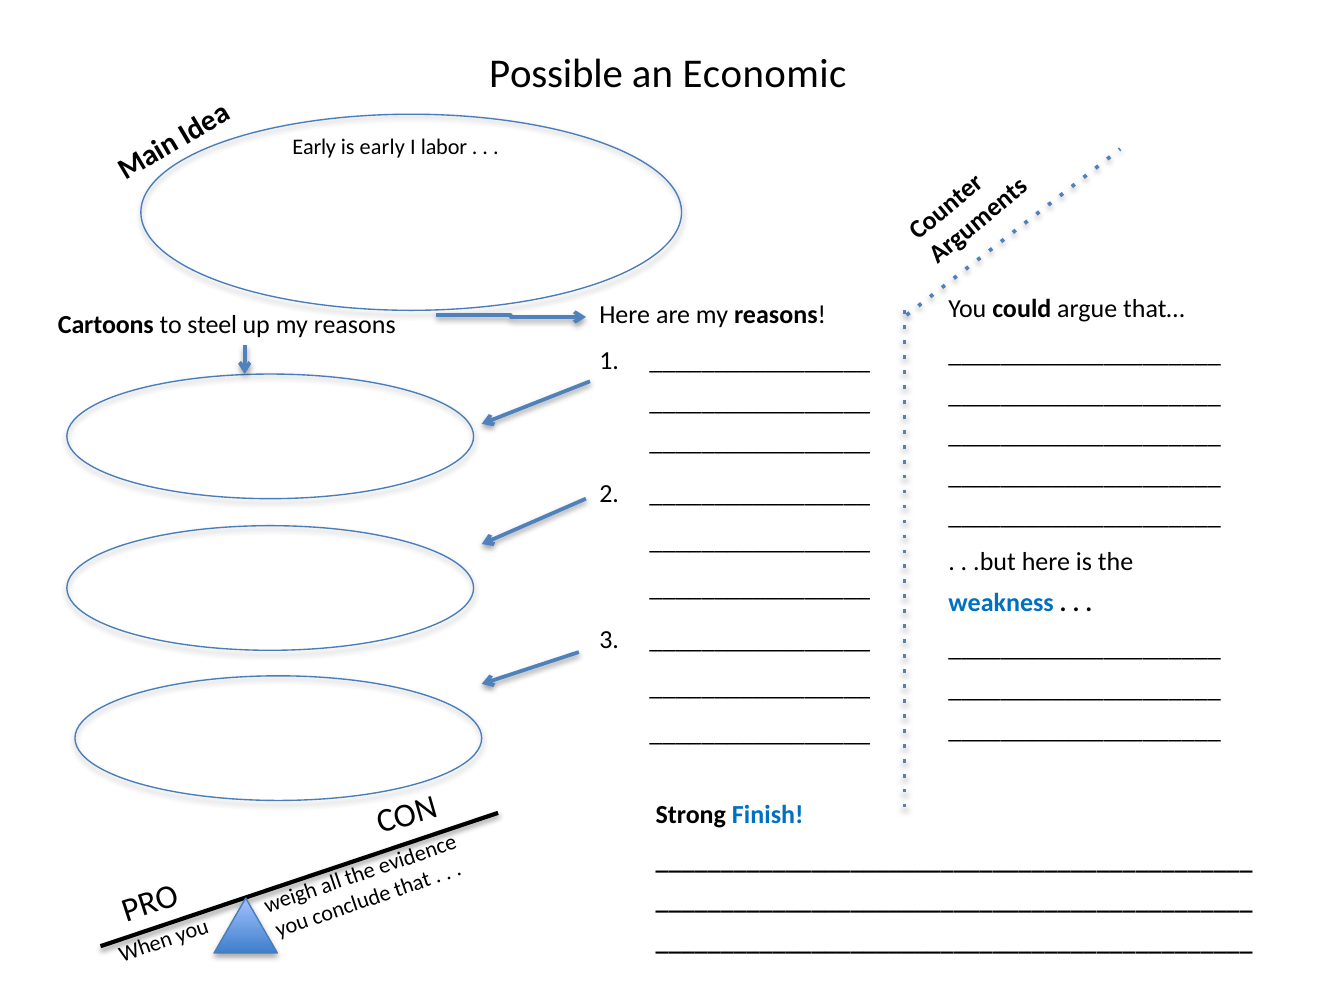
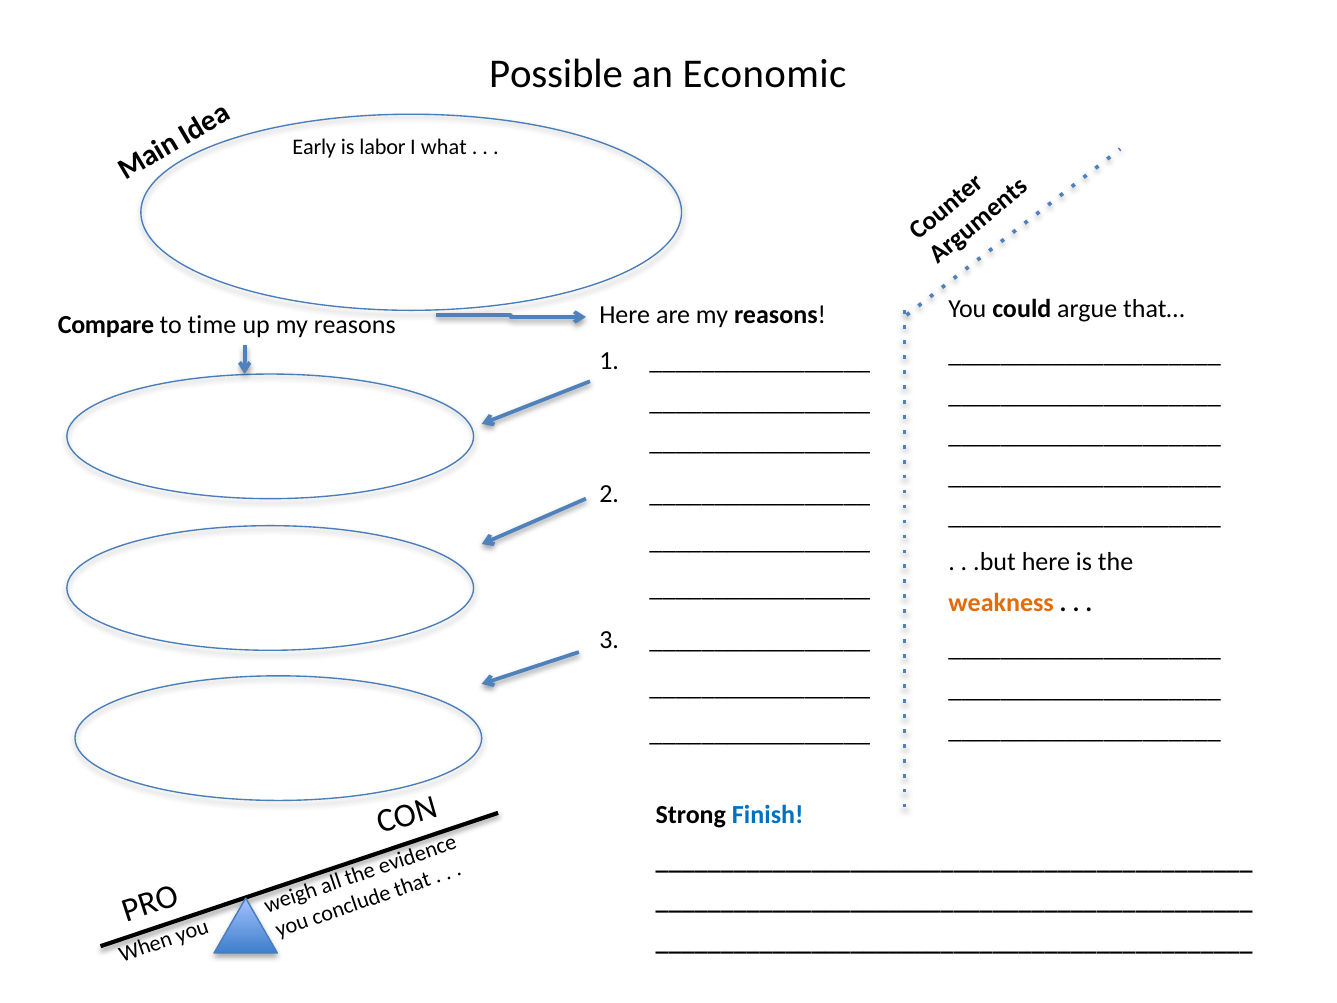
is early: early -> labor (382, 147)
labor: labor -> what (444, 147)
Cartoons: Cartoons -> Compare (106, 324)
steel: steel -> time (212, 324)
weakness colour: blue -> orange (1001, 602)
